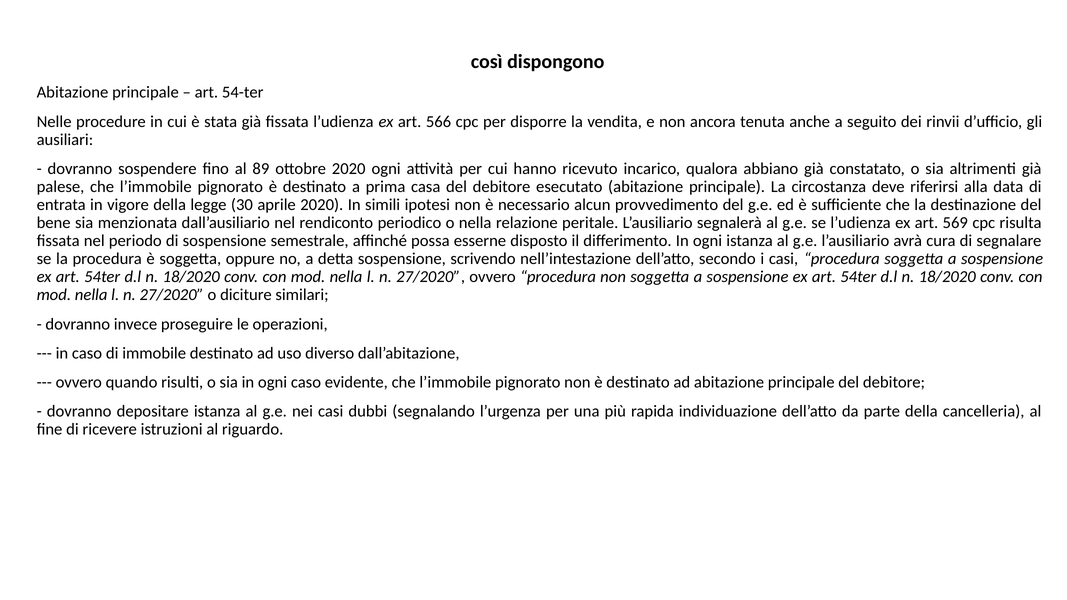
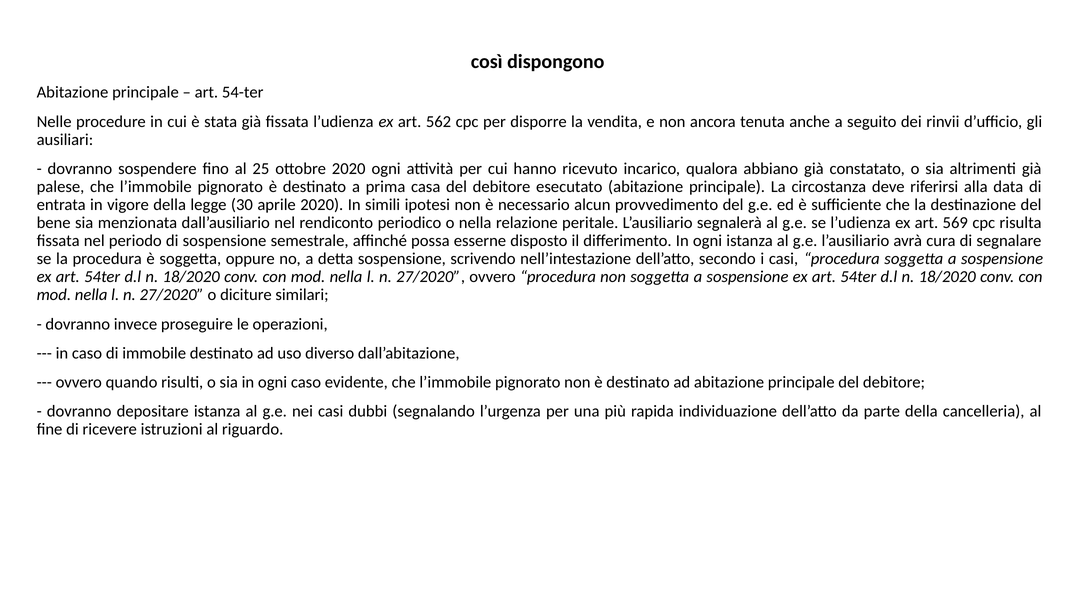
566: 566 -> 562 (439, 122)
89: 89 -> 25 (261, 169)
